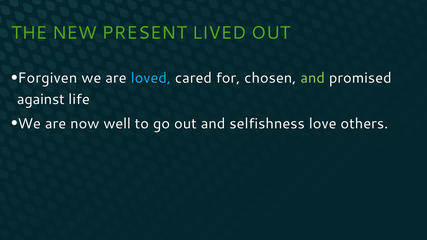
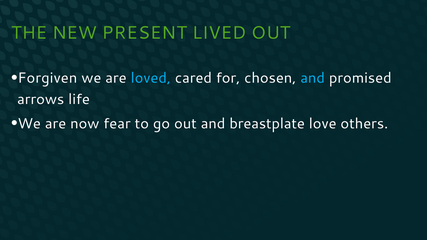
and colour: light green -> light blue (313, 78)
against: against -> arrows (41, 99)
well: well -> fear (117, 124)
selfishness: selfishness -> breastplate (267, 124)
